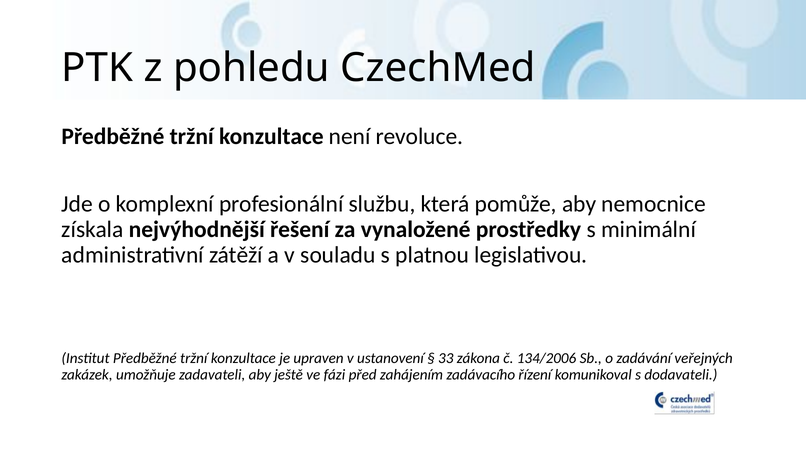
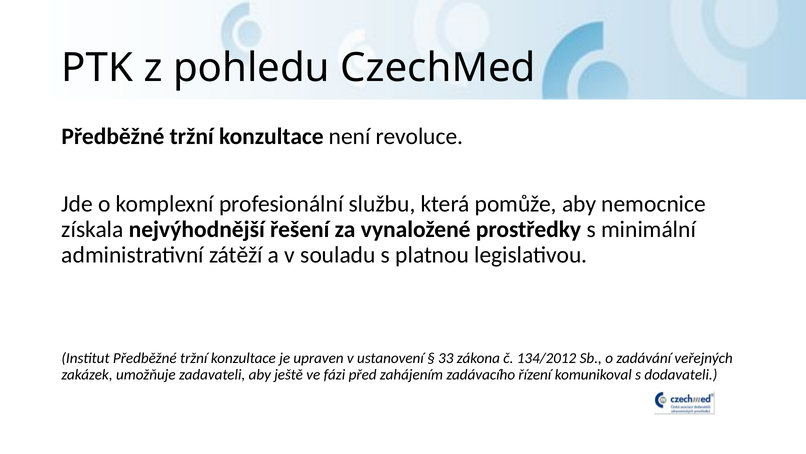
134/2006: 134/2006 -> 134/2012 (547, 358)
